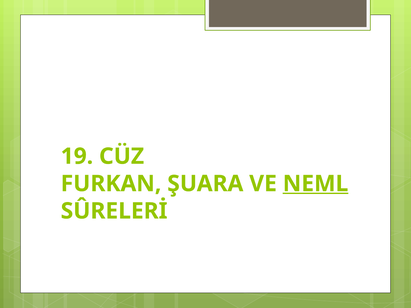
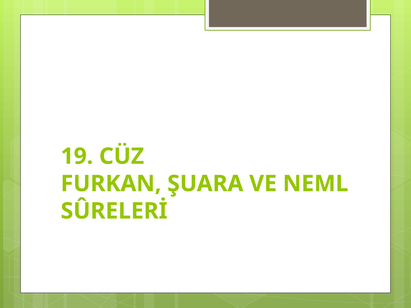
NEML underline: present -> none (316, 184)
